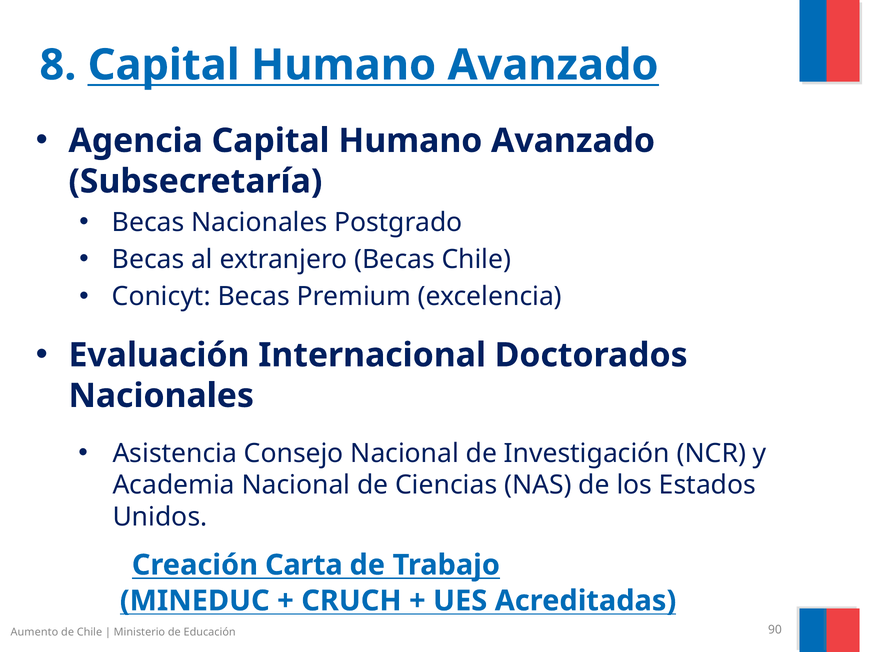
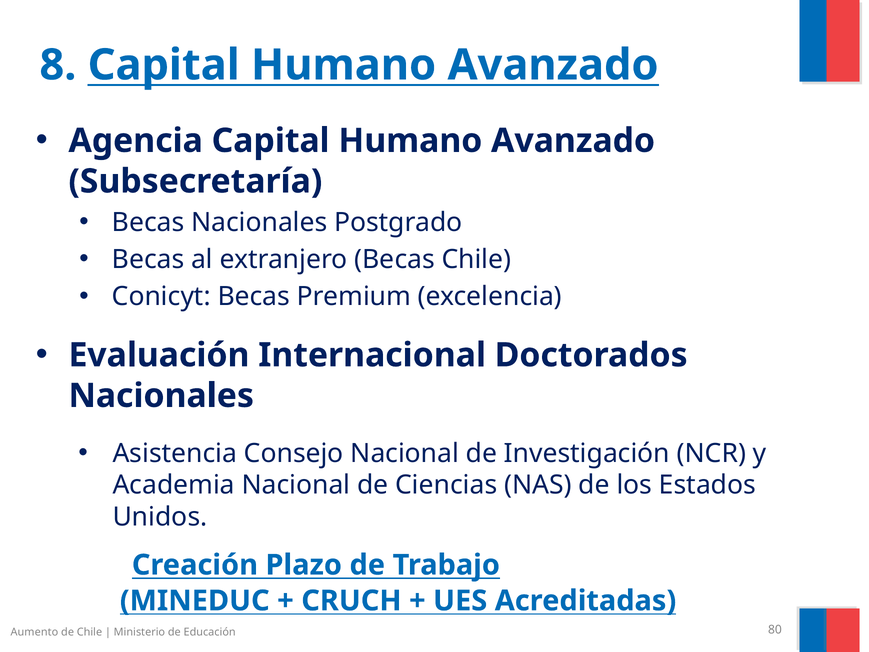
Carta: Carta -> Plazo (304, 565)
90: 90 -> 80 (775, 629)
